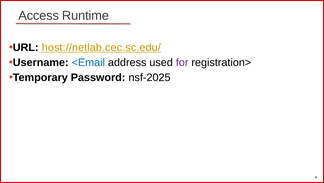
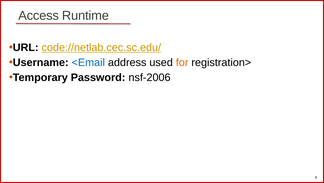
host://netlab.cec.sc.edu/: host://netlab.cec.sc.edu/ -> code://netlab.cec.sc.edu/ (101, 47)
for colour: purple -> orange (182, 62)
nsf-2025: nsf-2025 -> nsf-2006 (150, 77)
